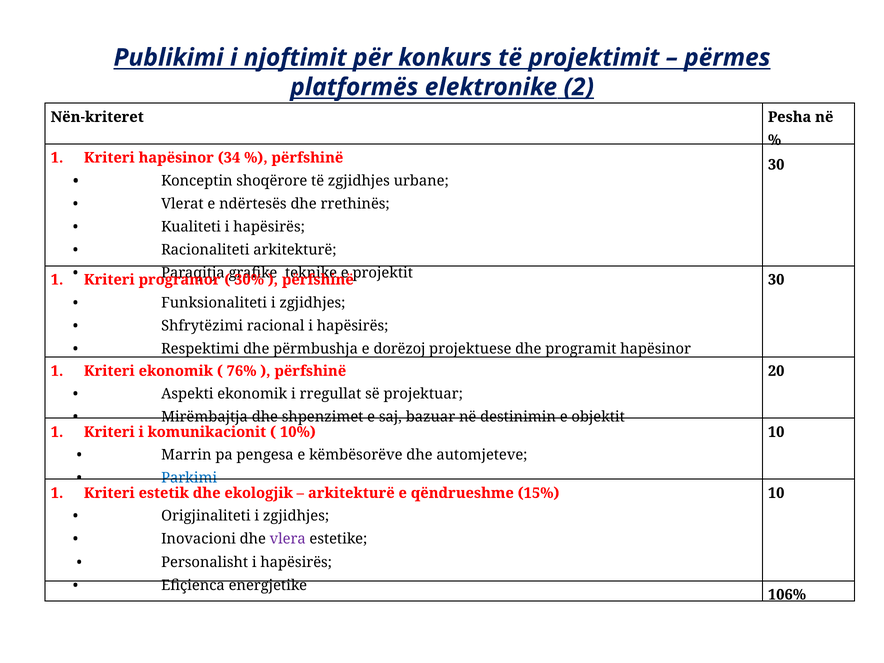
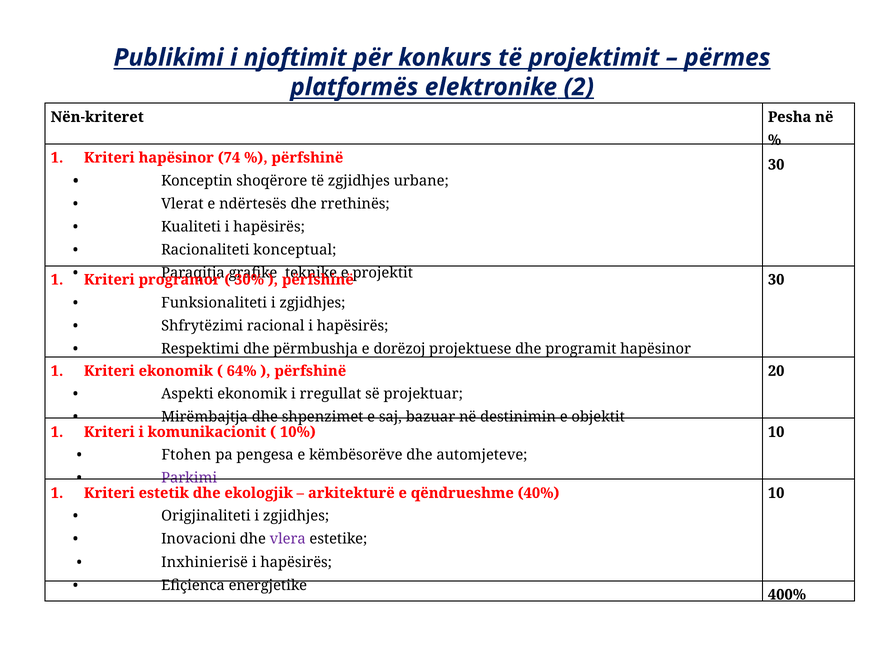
34: 34 -> 74 (229, 158)
Racionaliteti arkitekturë: arkitekturë -> konceptual (295, 250)
76%: 76% -> 64% (242, 371)
Marrin: Marrin -> Ftohen (186, 455)
Parkimi colour: blue -> purple (189, 478)
15%: 15% -> 40% (539, 493)
Personalisht: Personalisht -> Inxhinierisë (205, 562)
106%: 106% -> 400% (787, 595)
